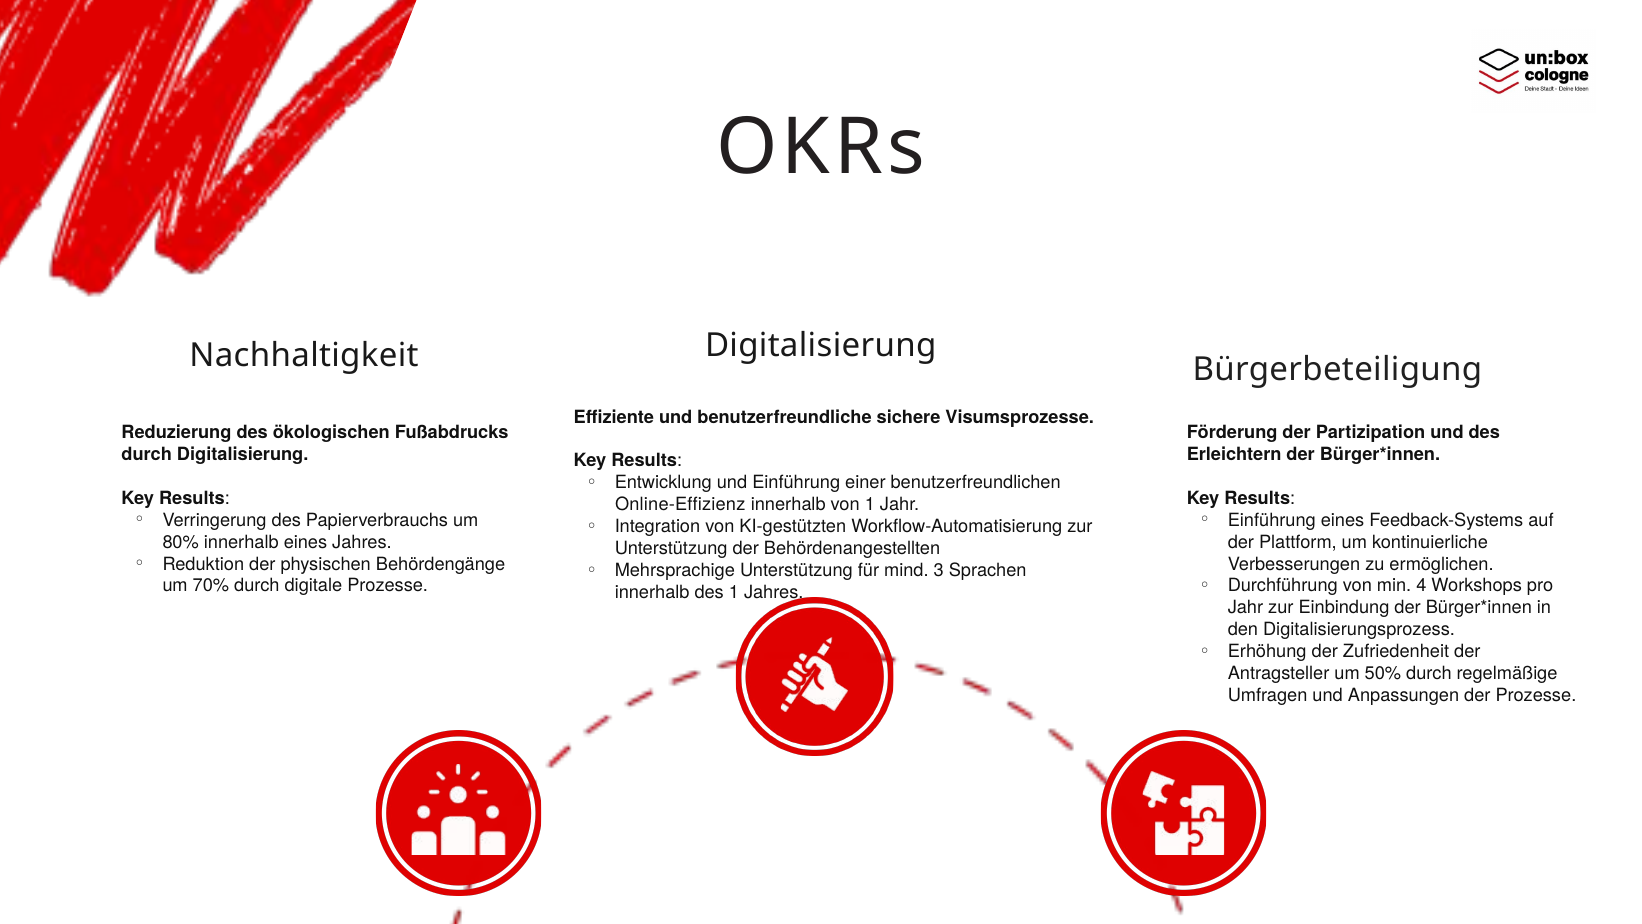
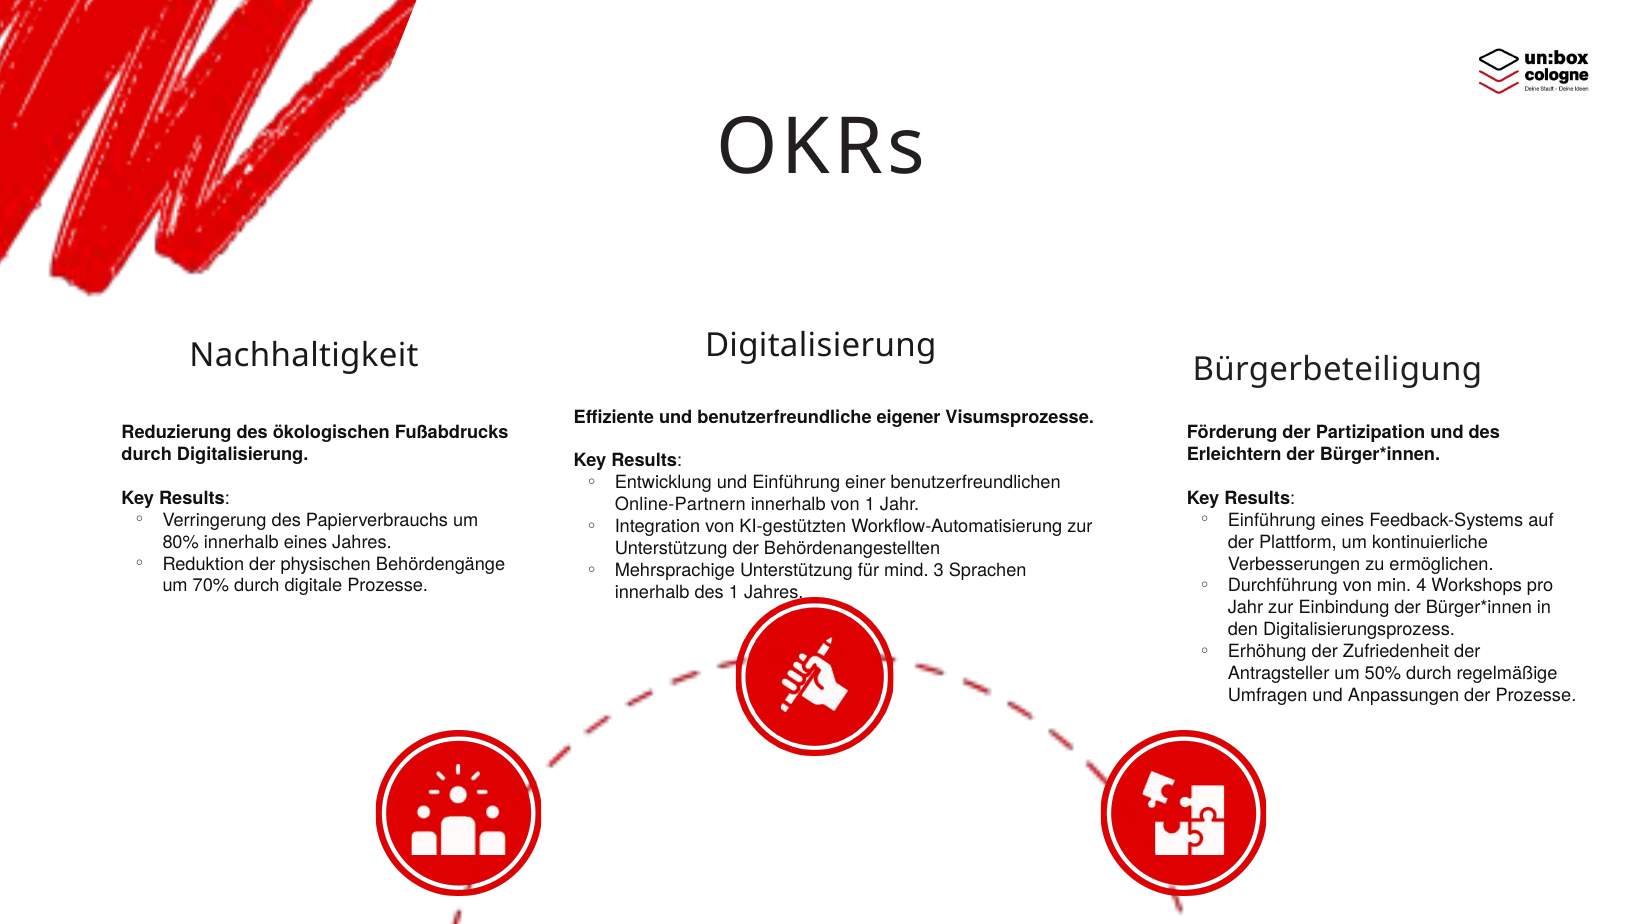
sichere: sichere -> eigener (909, 417)
Online-Effizienz: Online-Effizienz -> Online-Partnern (680, 504)
